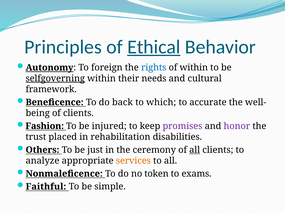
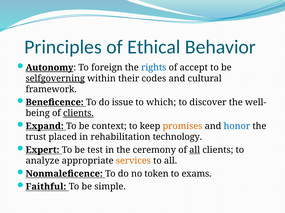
Ethical underline: present -> none (154, 47)
of within: within -> accept (194, 68)
needs: needs -> codes (154, 79)
back: back -> issue (123, 103)
accurate: accurate -> discover (208, 103)
clients underline: none -> present (78, 114)
Fashion: Fashion -> Expand (45, 127)
injured: injured -> context (109, 127)
promises colour: purple -> orange (182, 127)
honor colour: purple -> blue (237, 127)
disabilities: disabilities -> technology (177, 137)
Others: Others -> Expert (42, 150)
just: just -> test (95, 150)
